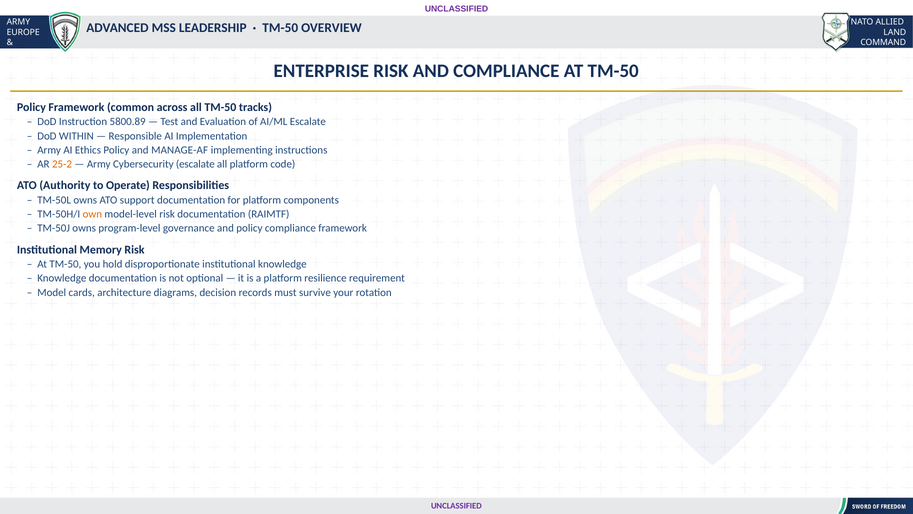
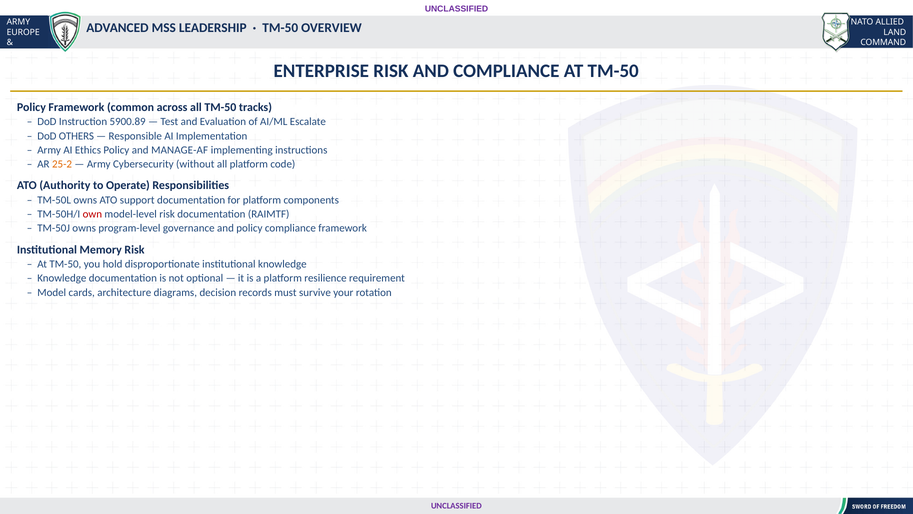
5800.89: 5800.89 -> 5900.89 (128, 122)
WITHIN: WITHIN -> OTHERS (76, 136)
Cybersecurity escalate: escalate -> without (195, 164)
own colour: orange -> red (92, 214)
